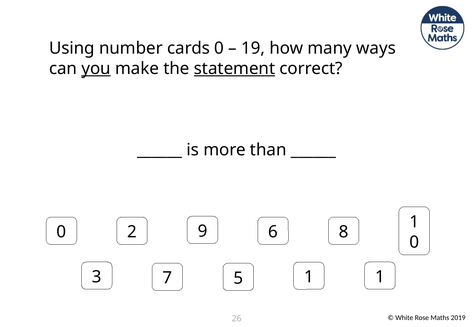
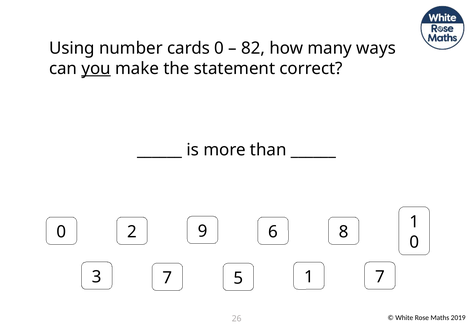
19: 19 -> 82 (253, 48)
statement underline: present -> none (235, 68)
3 1: 1 -> 7 (380, 277)
